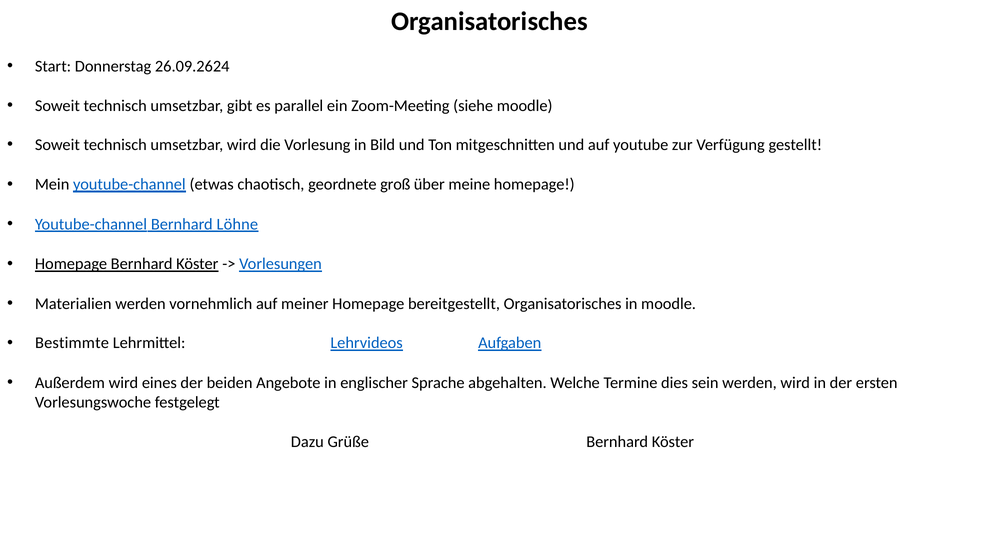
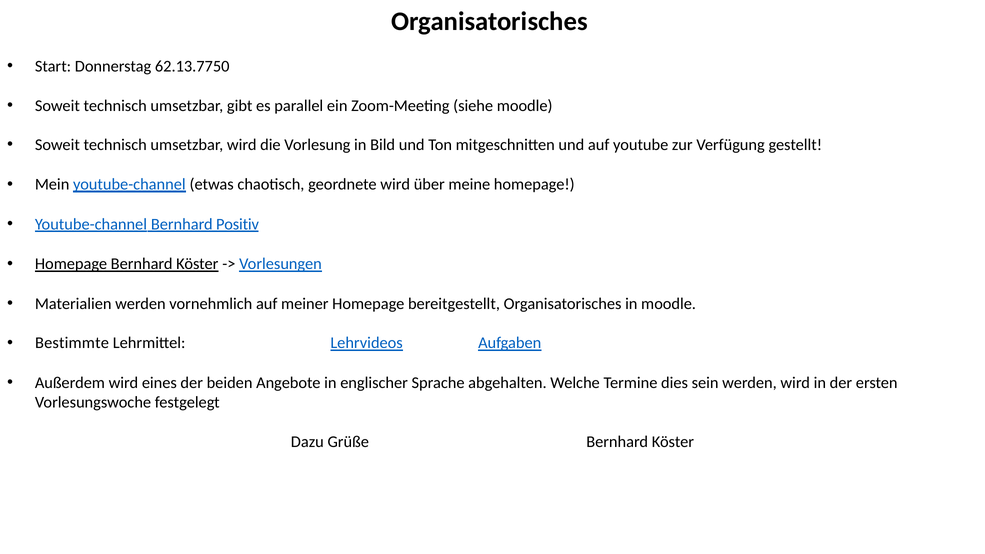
26.09.2624: 26.09.2624 -> 62.13.7750 (192, 66)
geordnete groß: groß -> wird (395, 184)
Löhne: Löhne -> Positiv (238, 224)
